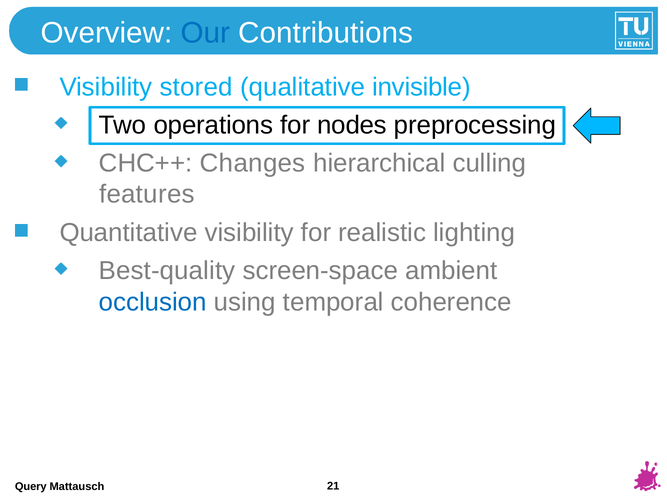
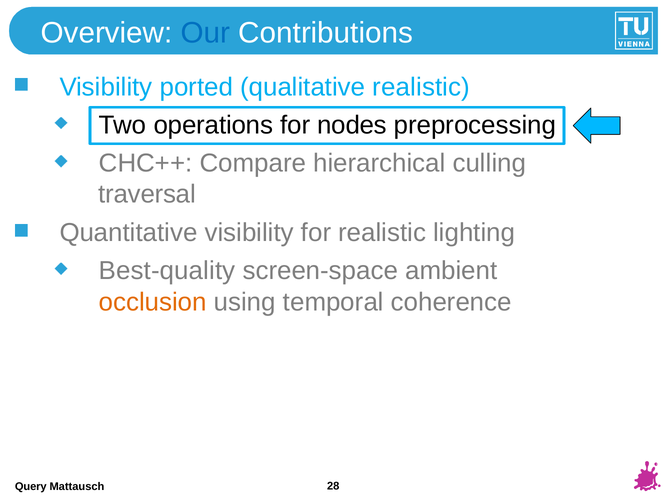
stored: stored -> ported (196, 87)
qualitative invisible: invisible -> realistic (421, 87)
Changes: Changes -> Compare (253, 163)
features: features -> traversal (147, 194)
occlusion colour: blue -> orange (153, 302)
21: 21 -> 28 (333, 486)
